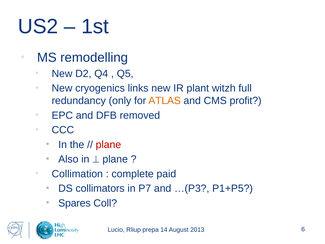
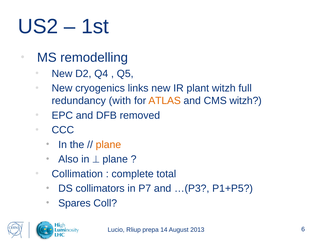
only: only -> with (120, 101)
CMS profit: profit -> witzh (246, 101)
plane colour: red -> orange (108, 144)
paid: paid -> total (166, 174)
